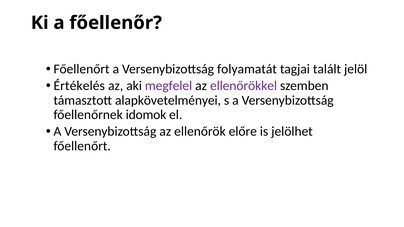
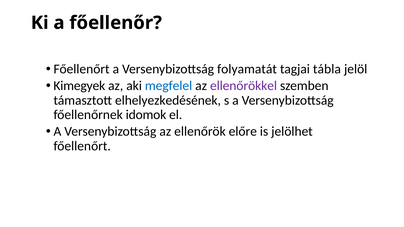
talált: talált -> tábla (327, 69)
Értékelés: Értékelés -> Kimegyek (79, 86)
megfelel colour: purple -> blue (169, 86)
alapkövetelményei: alapkövetelményei -> elhelyezkedésének (168, 100)
